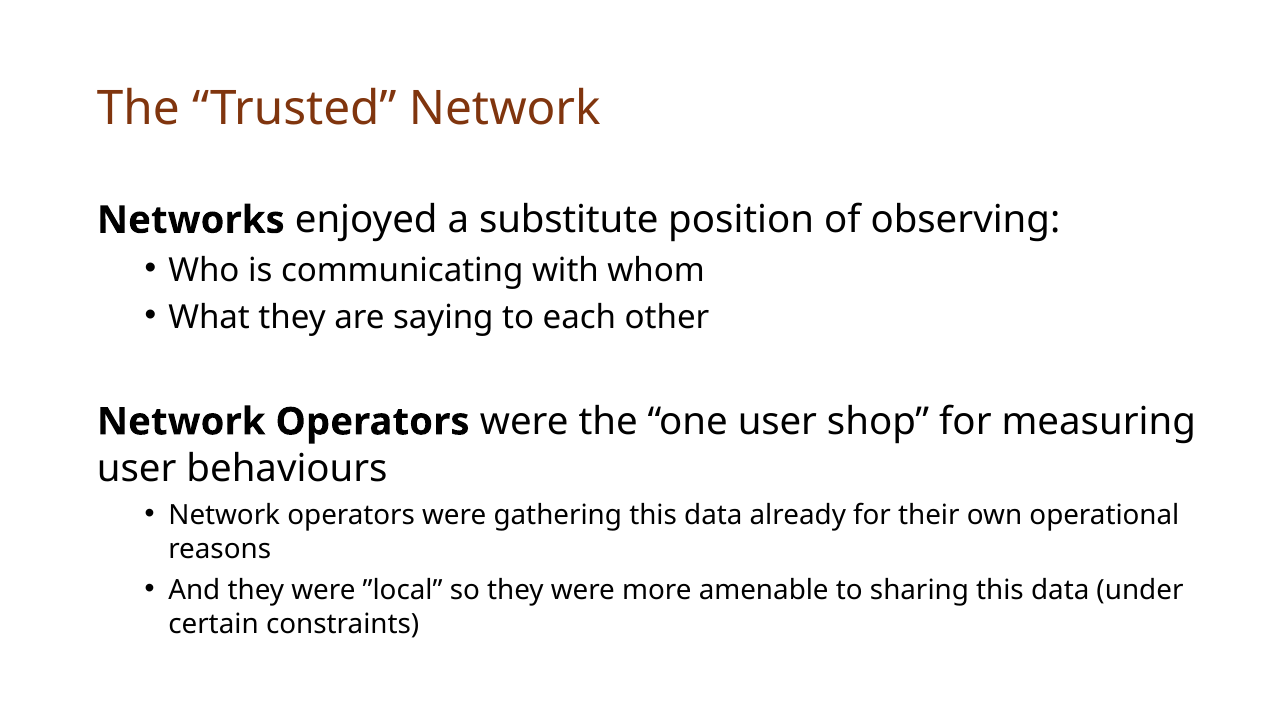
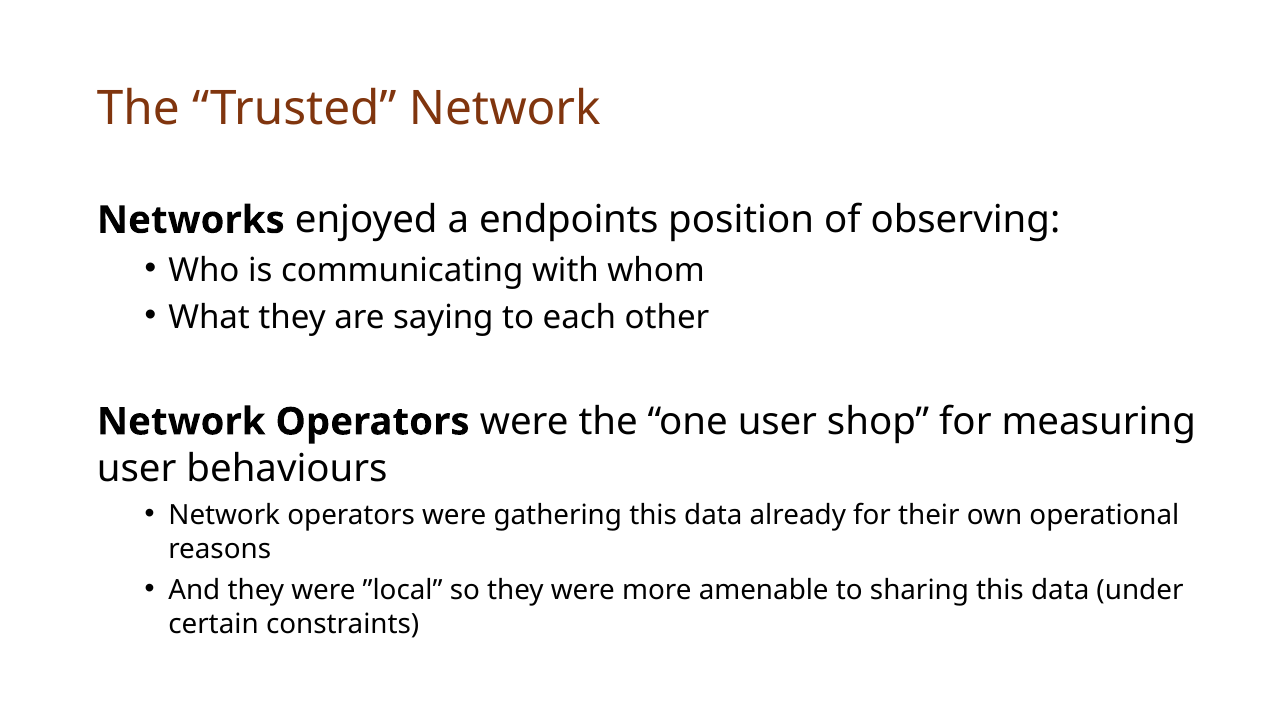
substitute: substitute -> endpoints (569, 220)
